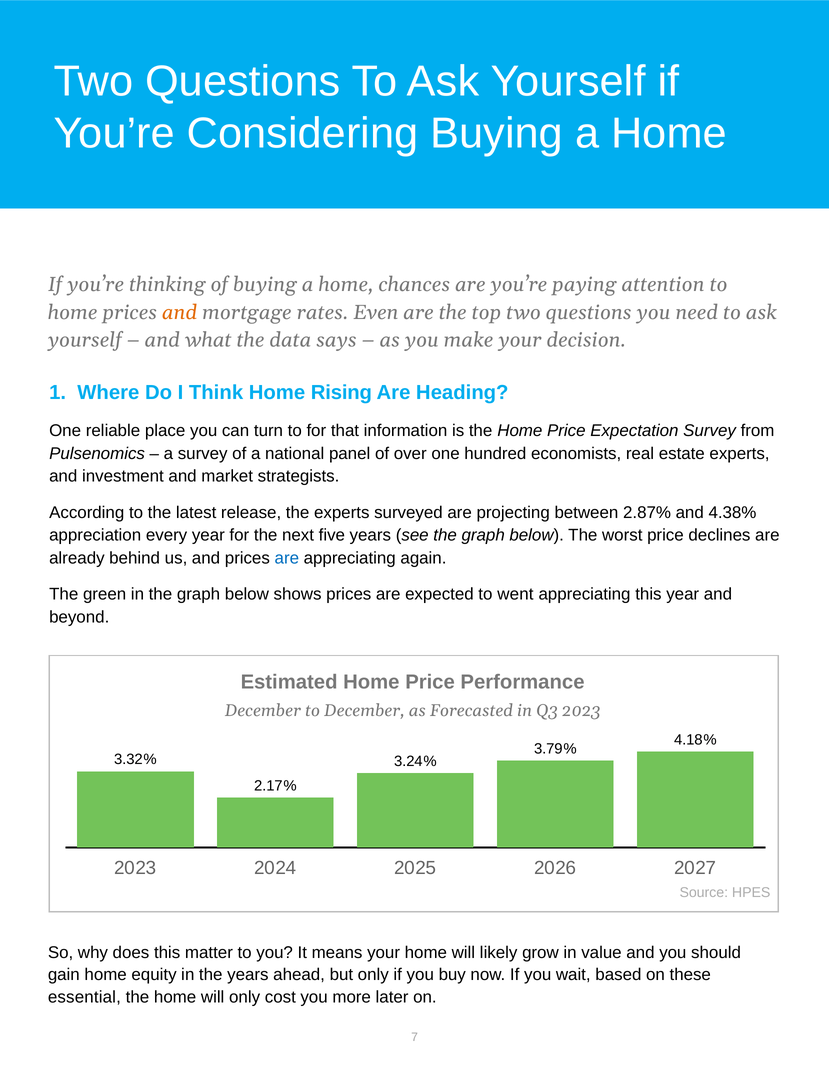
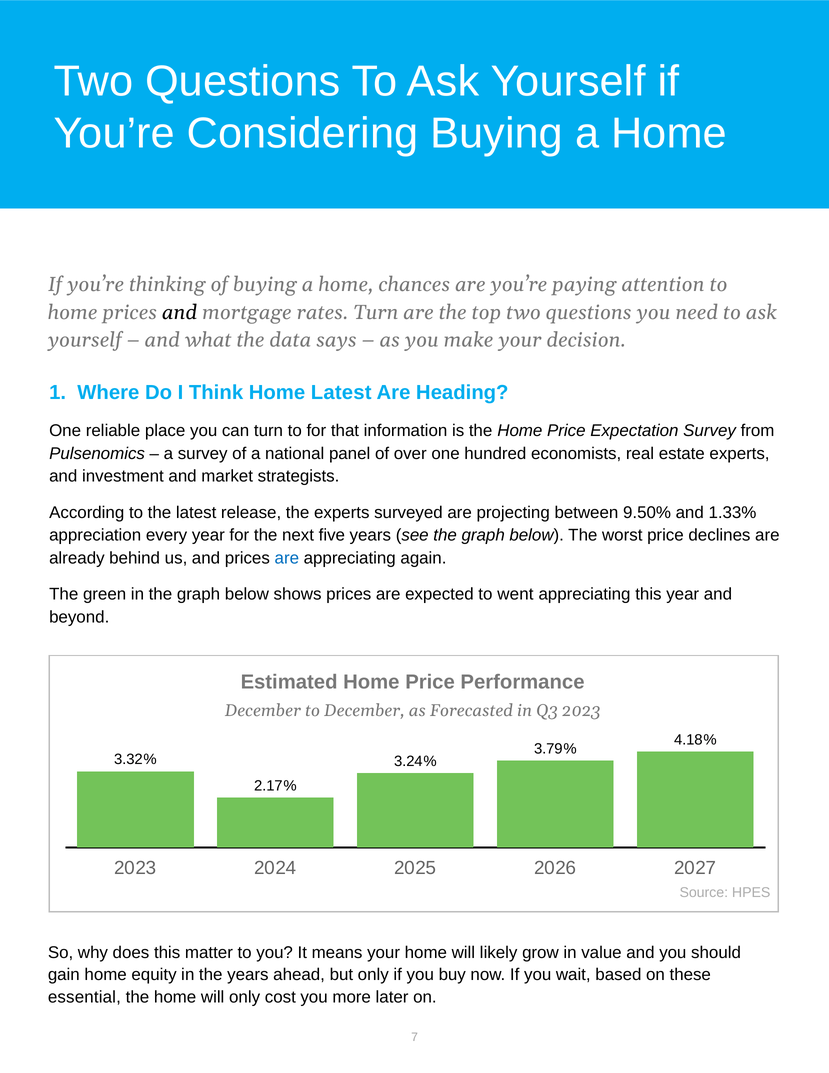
and colour: orange -> black (180, 312)
rates Even: Even -> Turn (376, 312)
Home Rising: Rising -> Latest (341, 393)
2.87%: 2.87% -> 9.50% (647, 512)
4.38%: 4.38% -> 1.33% (732, 512)
